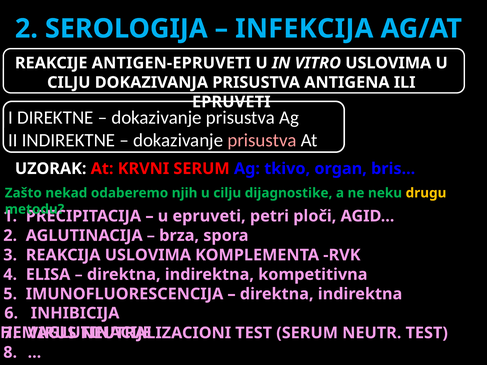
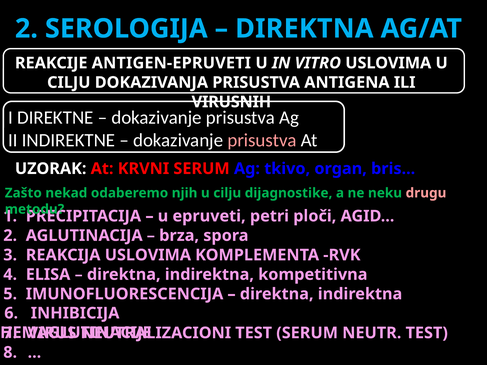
INFEKCIJA: INFEKCIJA -> DIREKTNA (304, 29)
EPRUVETI: EPRUVETI -> VIRUSNIH (231, 102)
drugu colour: yellow -> pink (426, 193)
